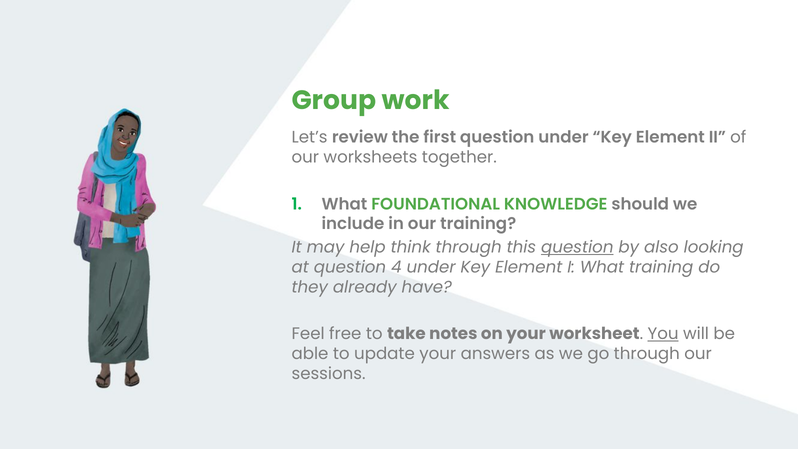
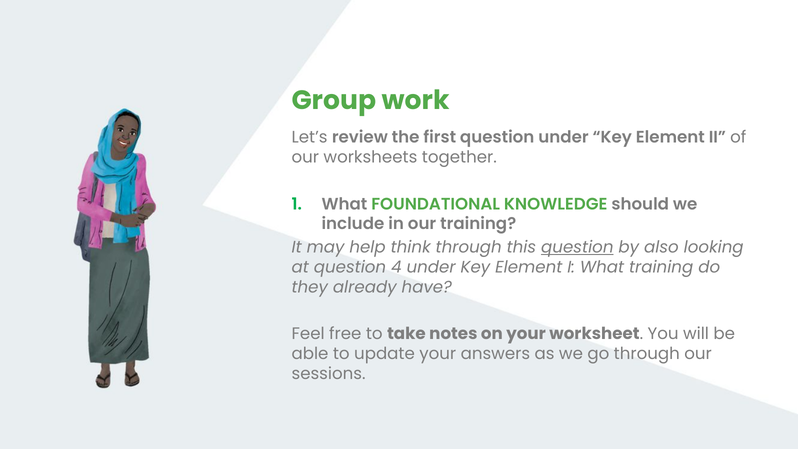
You underline: present -> none (663, 334)
